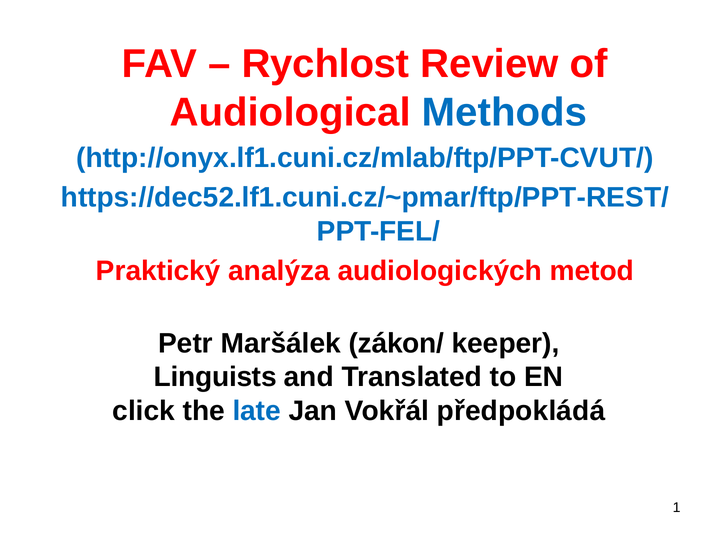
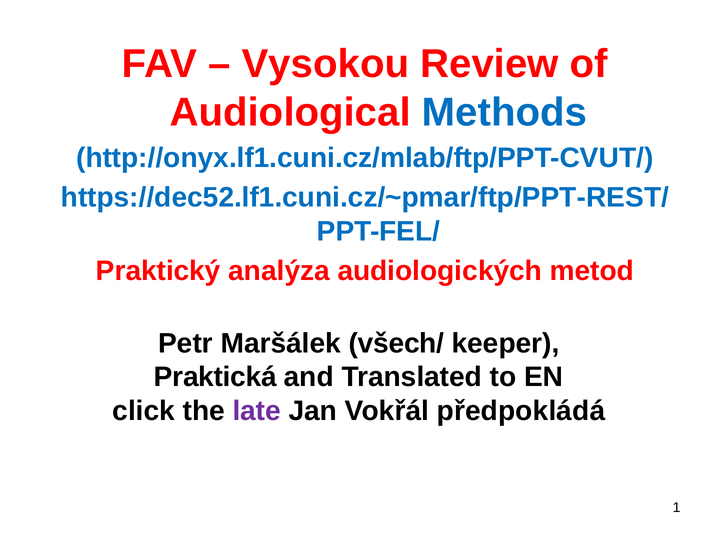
Rychlost: Rychlost -> Vysokou (325, 64)
zákon/: zákon/ -> všech/ (396, 343)
Linguists: Linguists -> Praktická (215, 377)
late colour: blue -> purple (257, 411)
